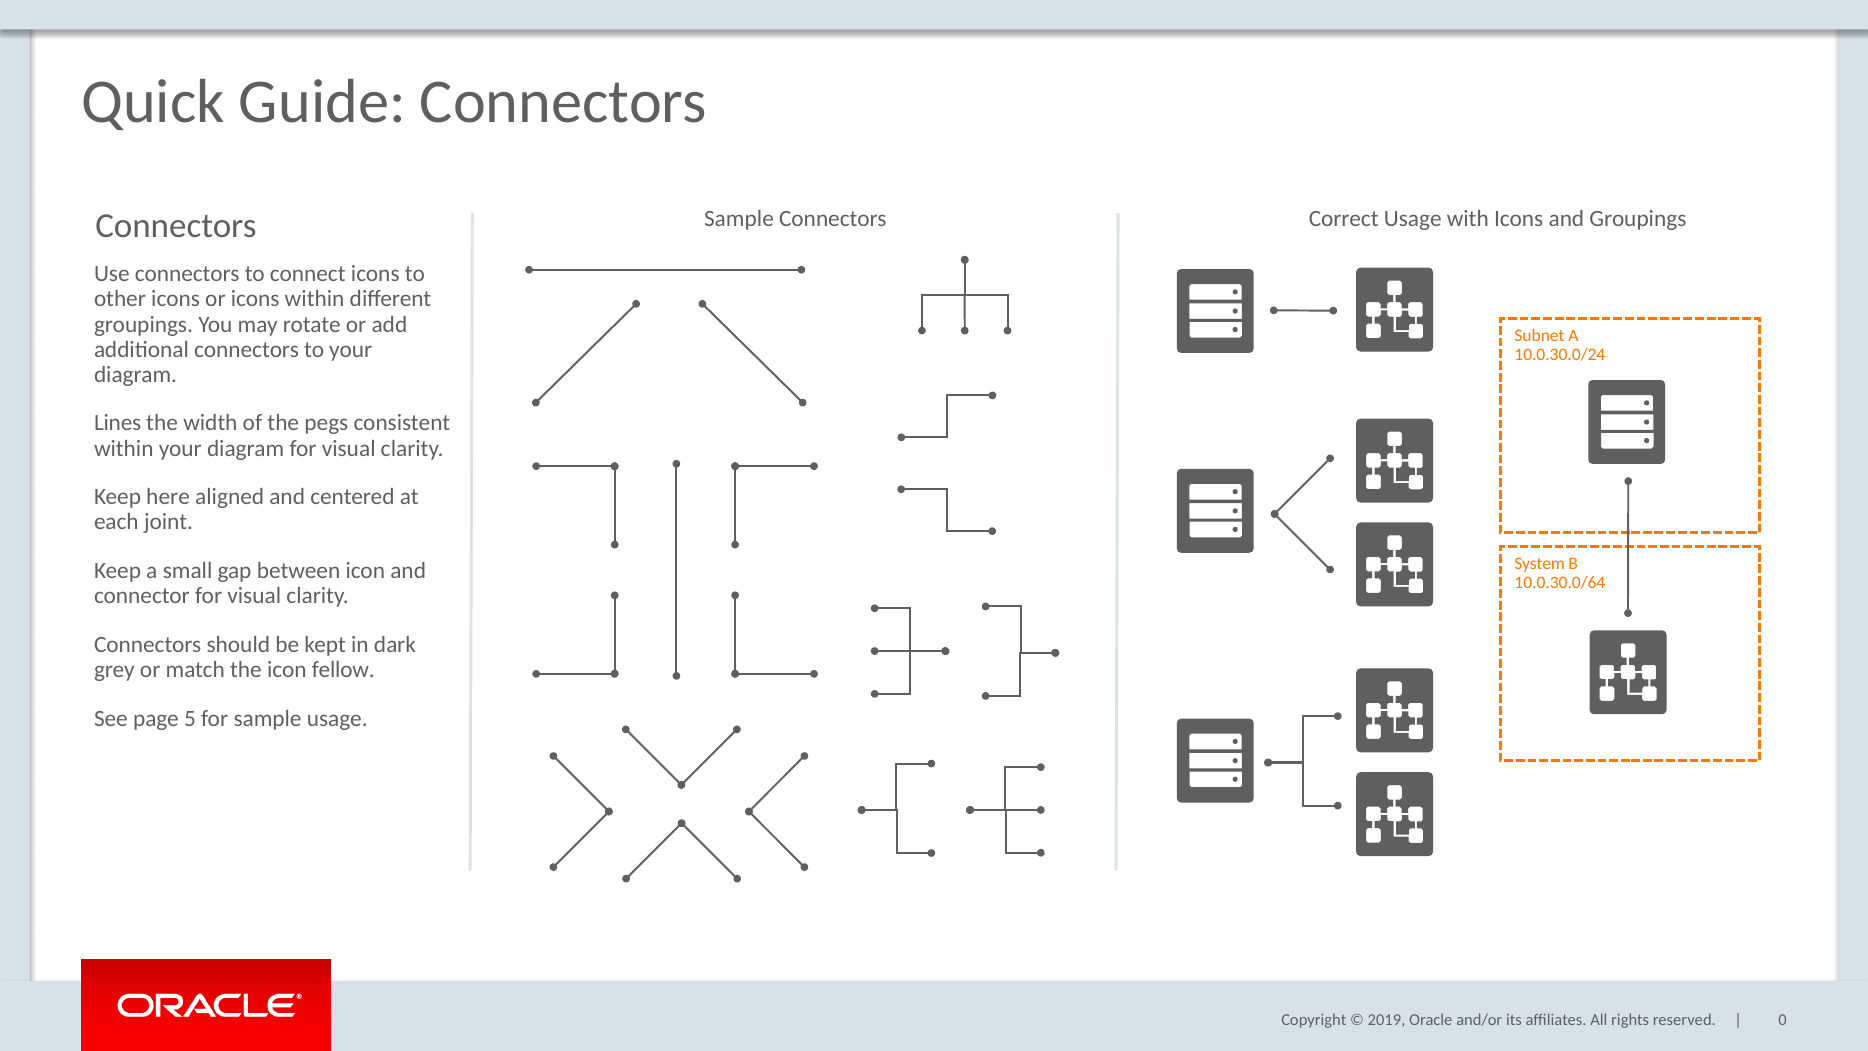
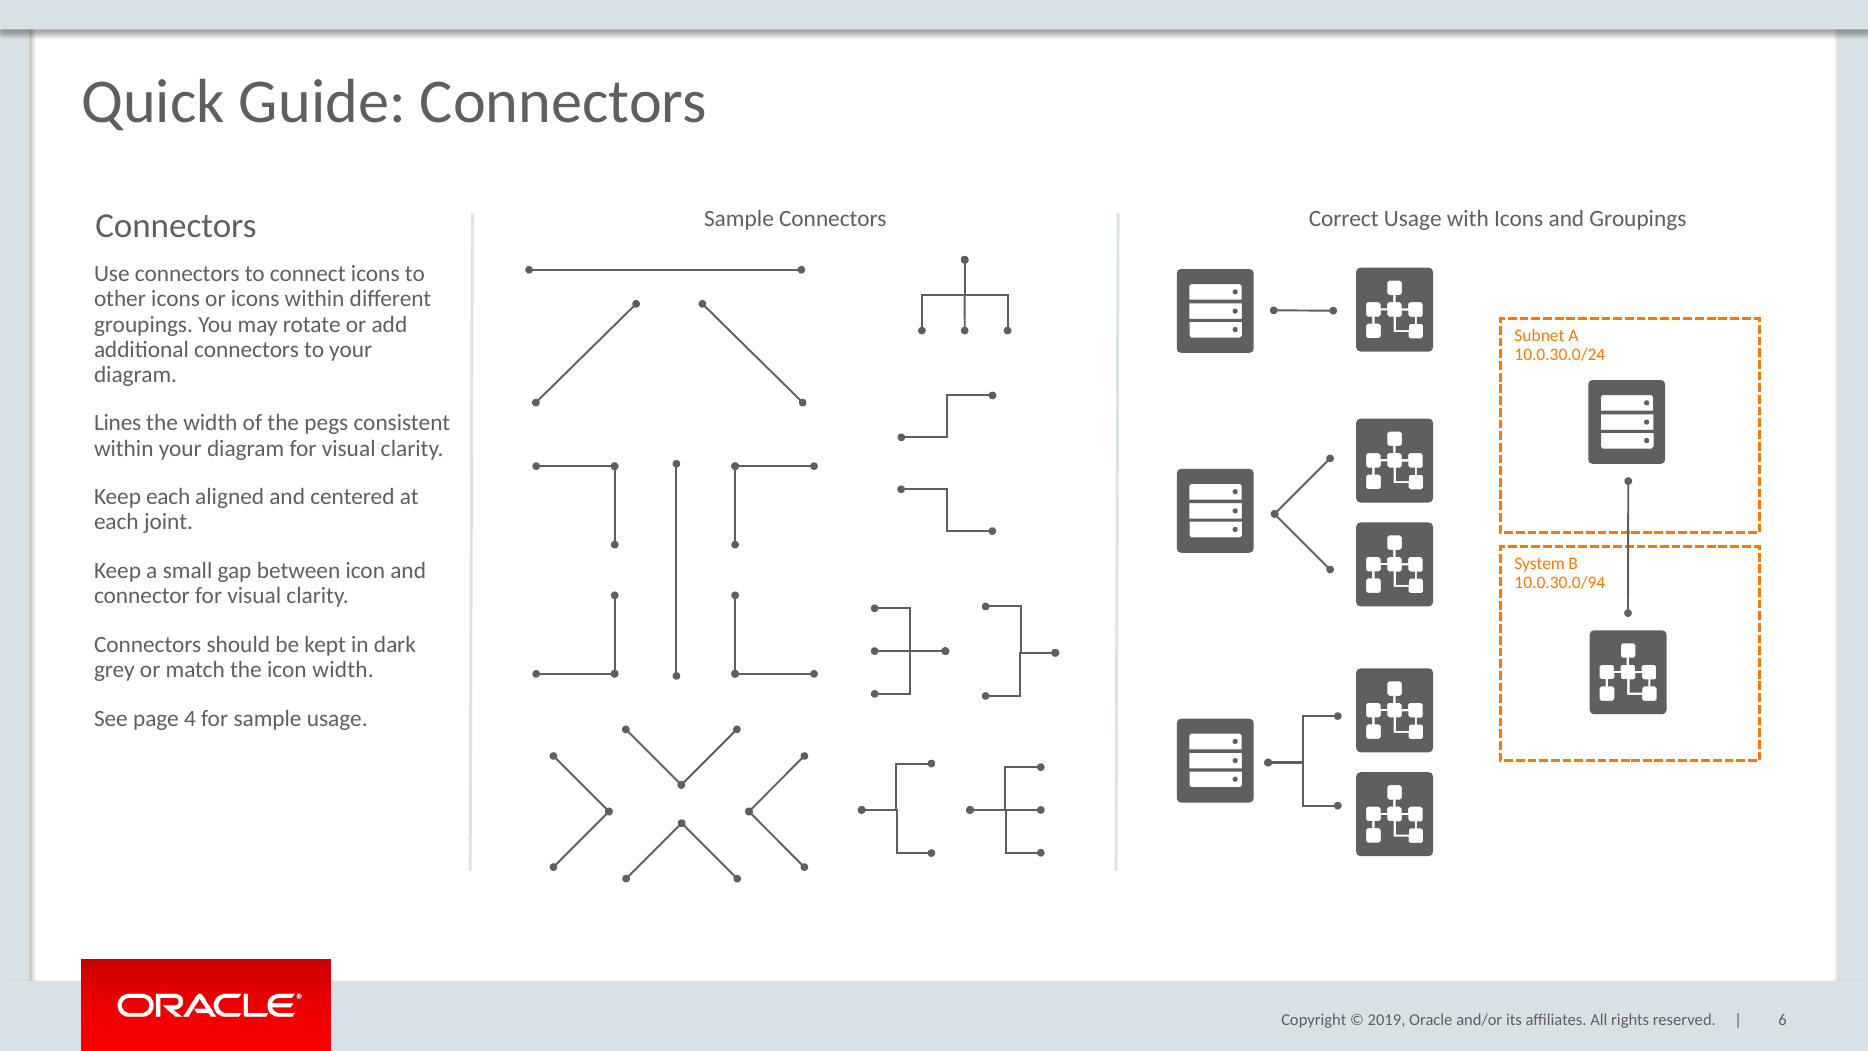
Keep here: here -> each (168, 497)
10.0.30.0/64: 10.0.30.0/64 -> 10.0.30.0/94 (1560, 582)
icon fellow: fellow -> width (343, 670)
5: 5 -> 4 (190, 718)
0: 0 -> 6 (1783, 1020)
